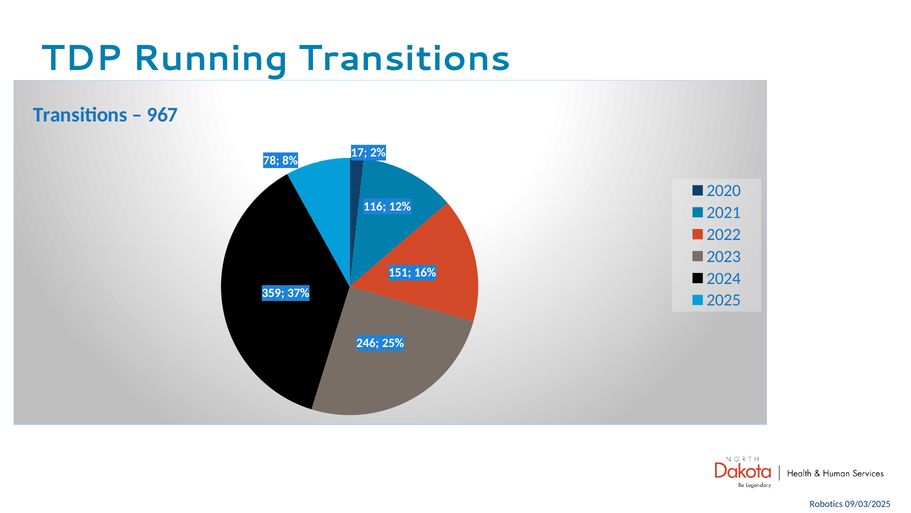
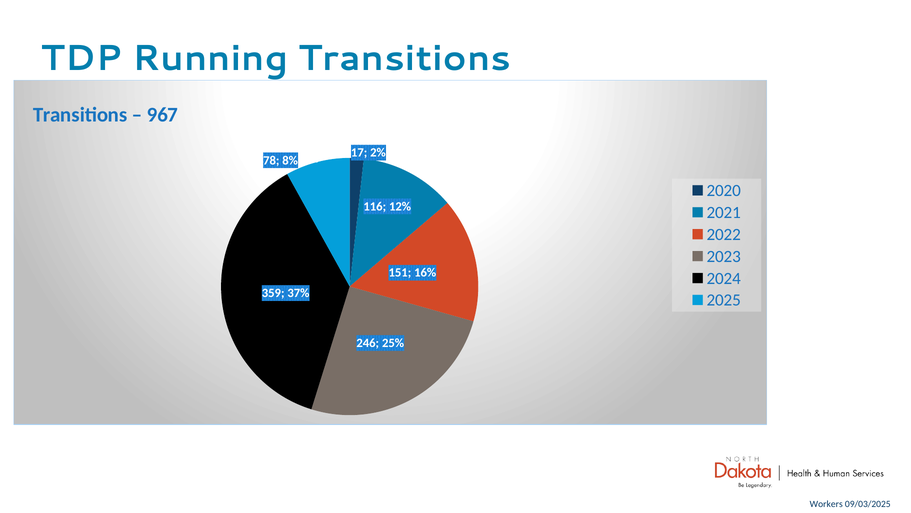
Robotics: Robotics -> Workers (826, 504)
